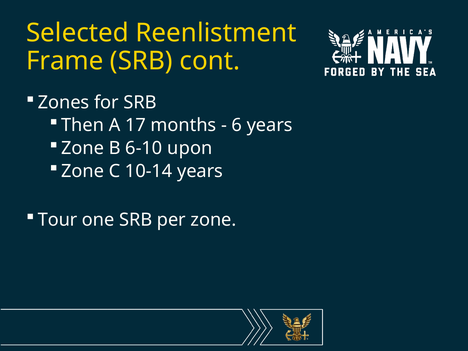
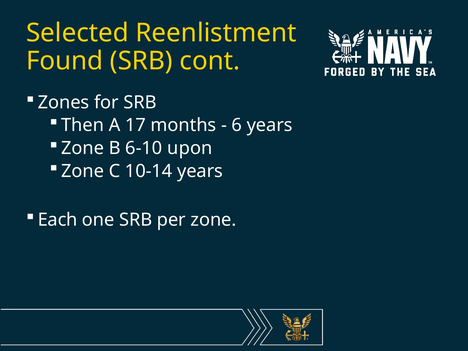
Frame: Frame -> Found (65, 61)
Tour: Tour -> Each (58, 220)
